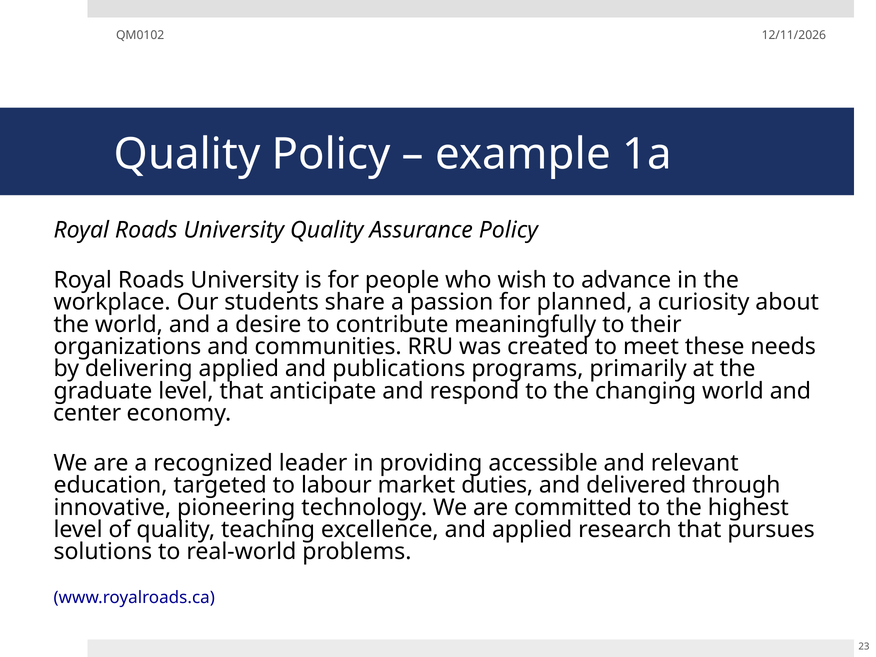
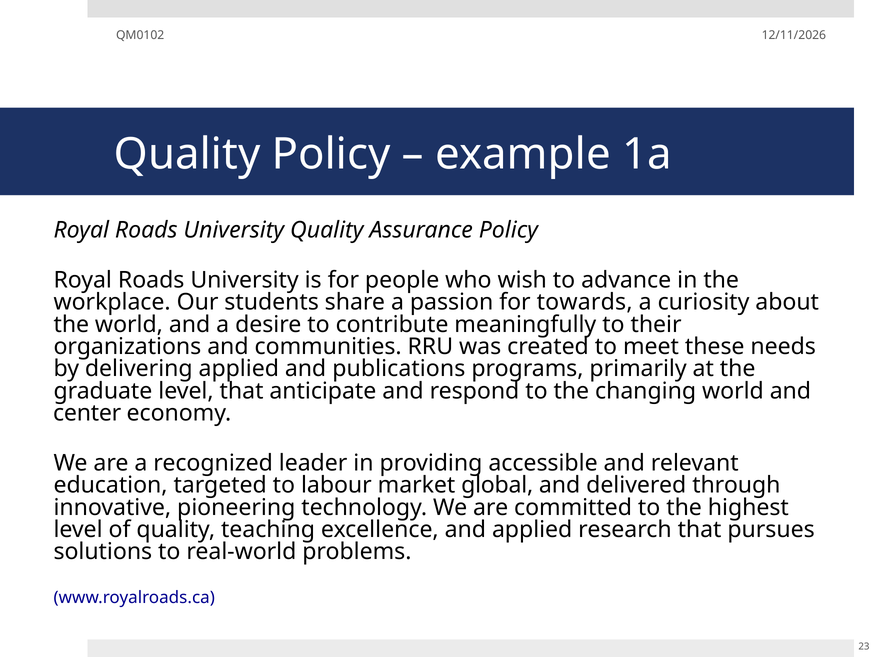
planned: planned -> towards (585, 302)
duties: duties -> global (497, 485)
